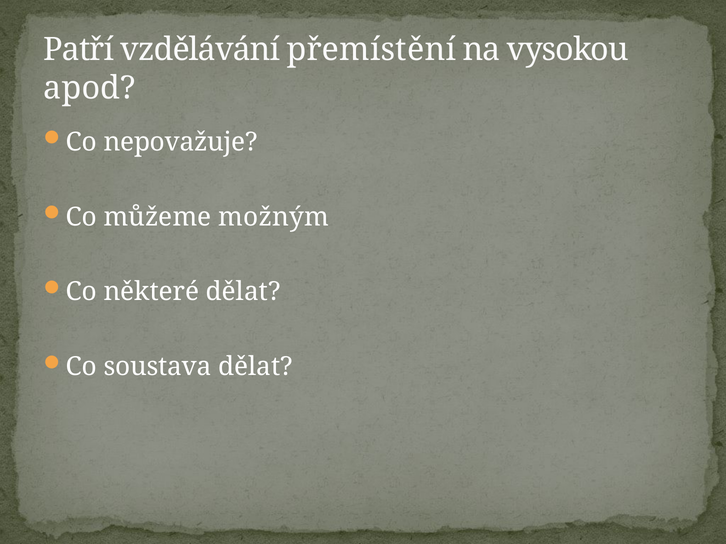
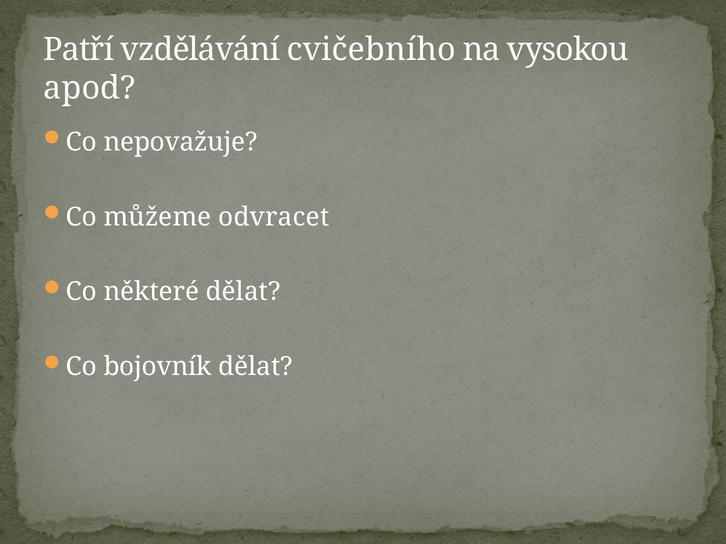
přemístění: přemístění -> cvičebního (371, 49)
možným: možným -> odvracet (274, 217)
soustava: soustava -> bojovník (158, 367)
